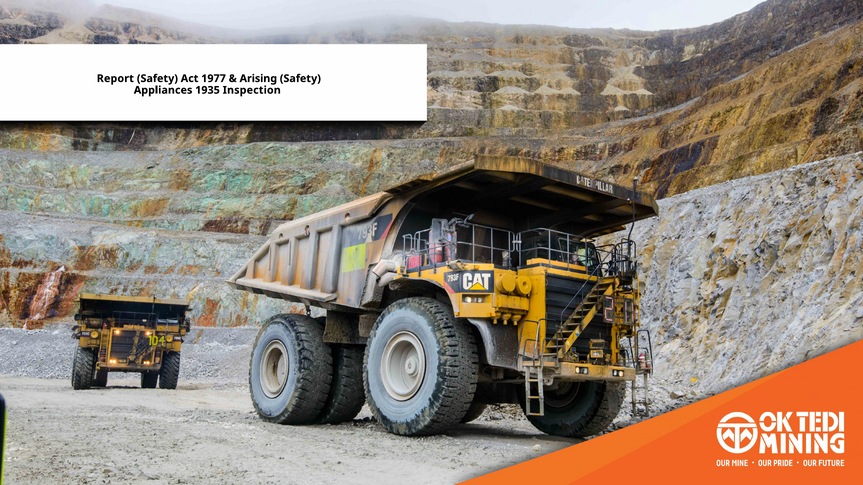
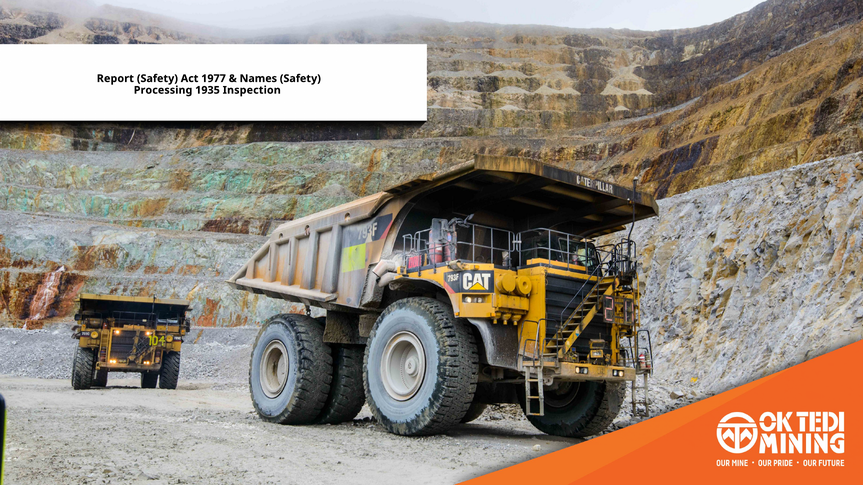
Arising: Arising -> Names (258, 79)
Appliances: Appliances -> Processing (163, 90)
